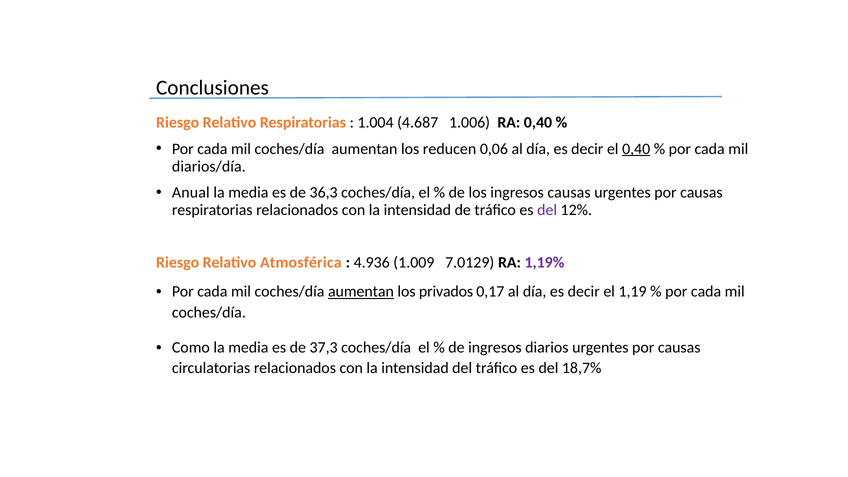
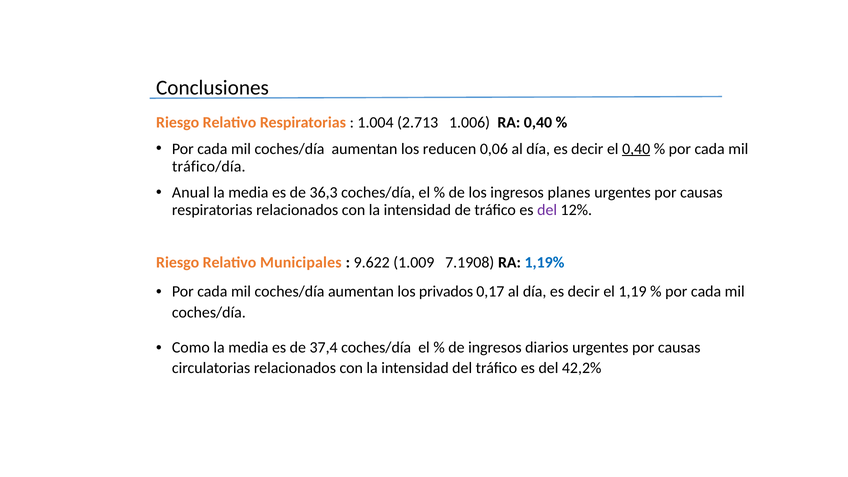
4.687: 4.687 -> 2.713 (418, 123)
diarios/día: diarios/día -> tráfico/día (209, 166)
ingresos causas: causas -> planes (569, 193)
Atmosférica: Atmosférica -> Municipales (301, 263)
4.936: 4.936 -> 9.622 (372, 263)
7.0129: 7.0129 -> 7.1908 (470, 263)
1,19% colour: purple -> blue (544, 263)
aumentan underline: present -> none (361, 292)
37,3: 37,3 -> 37,4 (324, 347)
18,7%: 18,7% -> 42,2% (582, 368)
